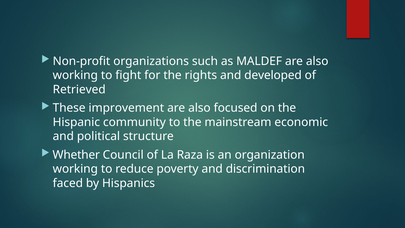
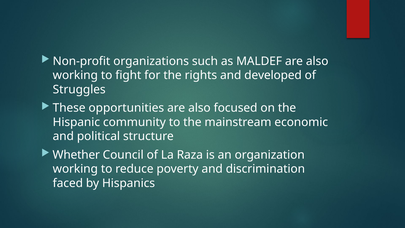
Retrieved: Retrieved -> Struggles (79, 90)
improvement: improvement -> opportunities (126, 108)
